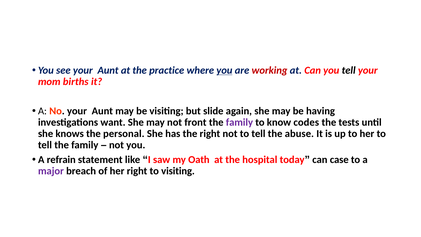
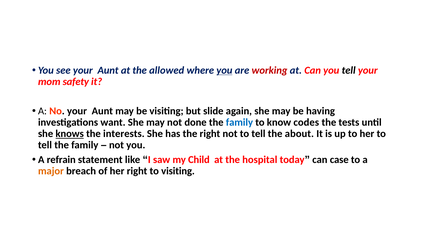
practice: practice -> allowed (167, 70)
births: births -> safety (76, 82)
front: front -> done (196, 122)
family colour: purple -> blue (239, 122)
knows underline: none -> present (70, 134)
personal: personal -> interests (124, 134)
abuse: abuse -> about (299, 134)
Oath: Oath -> Child (199, 160)
major colour: purple -> orange (51, 171)
